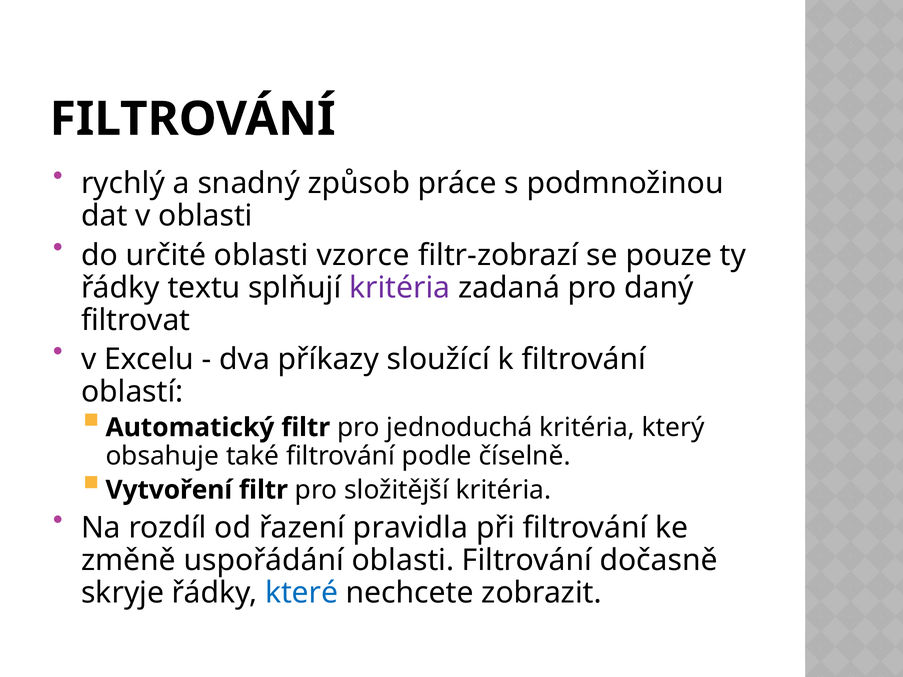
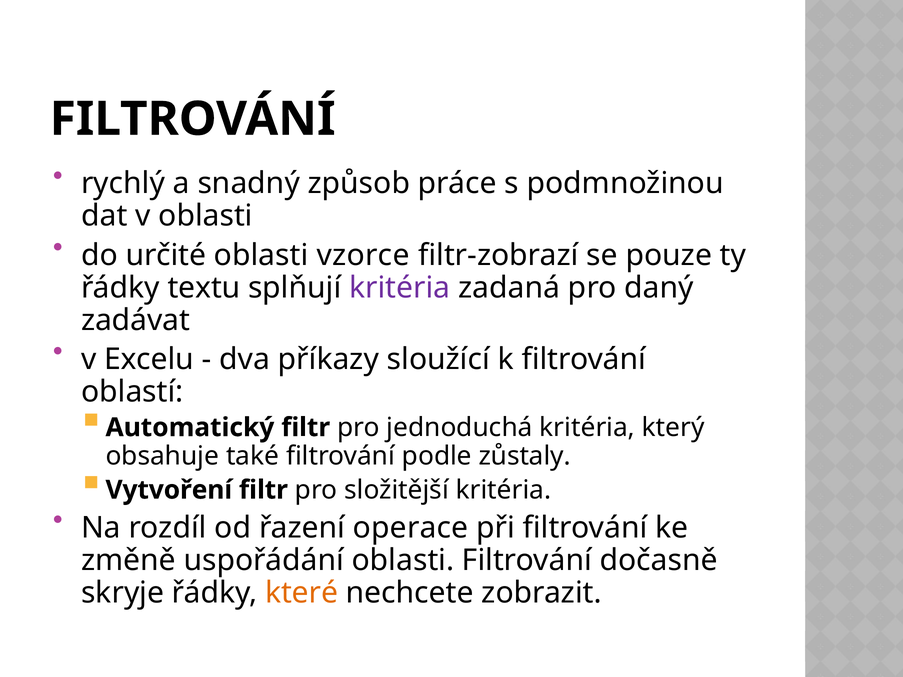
filtrovat: filtrovat -> zadávat (136, 320)
číselně: číselně -> zůstaly (525, 456)
pravidla: pravidla -> operace (411, 528)
které colour: blue -> orange (302, 593)
